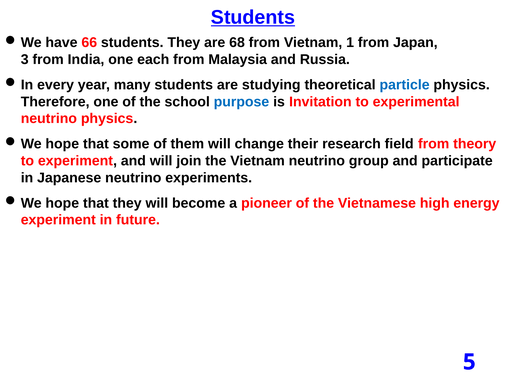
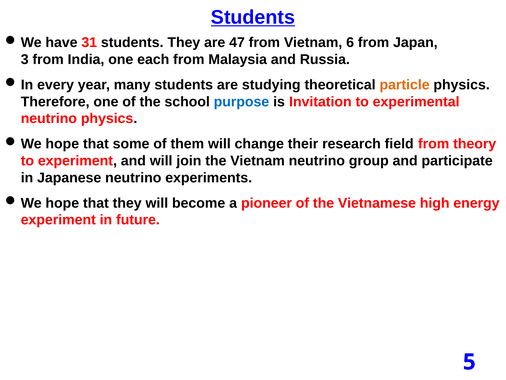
66: 66 -> 31 (89, 43)
68: 68 -> 47 (237, 43)
1: 1 -> 6 (350, 43)
particle colour: blue -> orange (405, 85)
